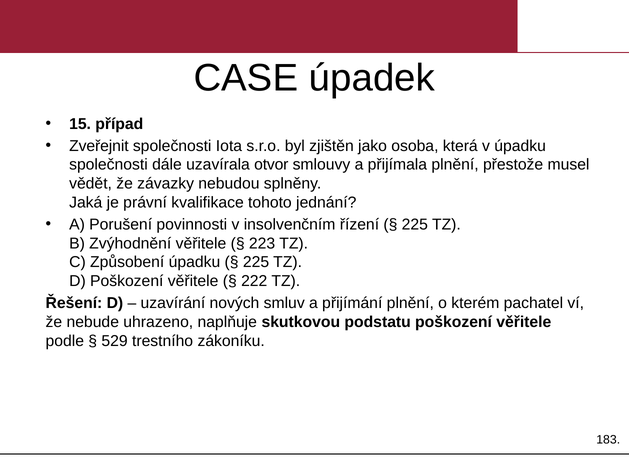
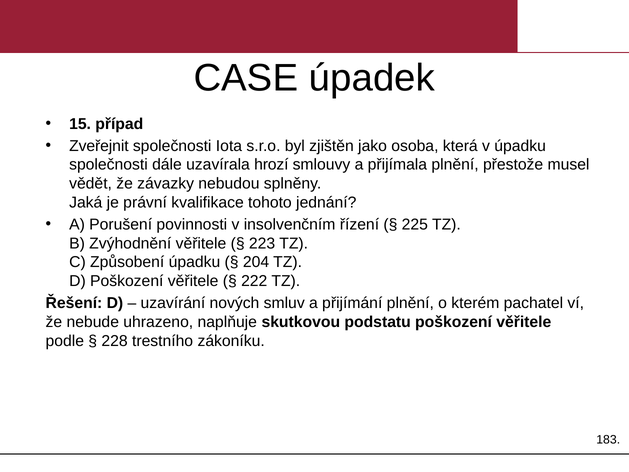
otvor: otvor -> hrozí (271, 165)
225: 225 -> 204 (256, 262)
529: 529 -> 228 (115, 341)
